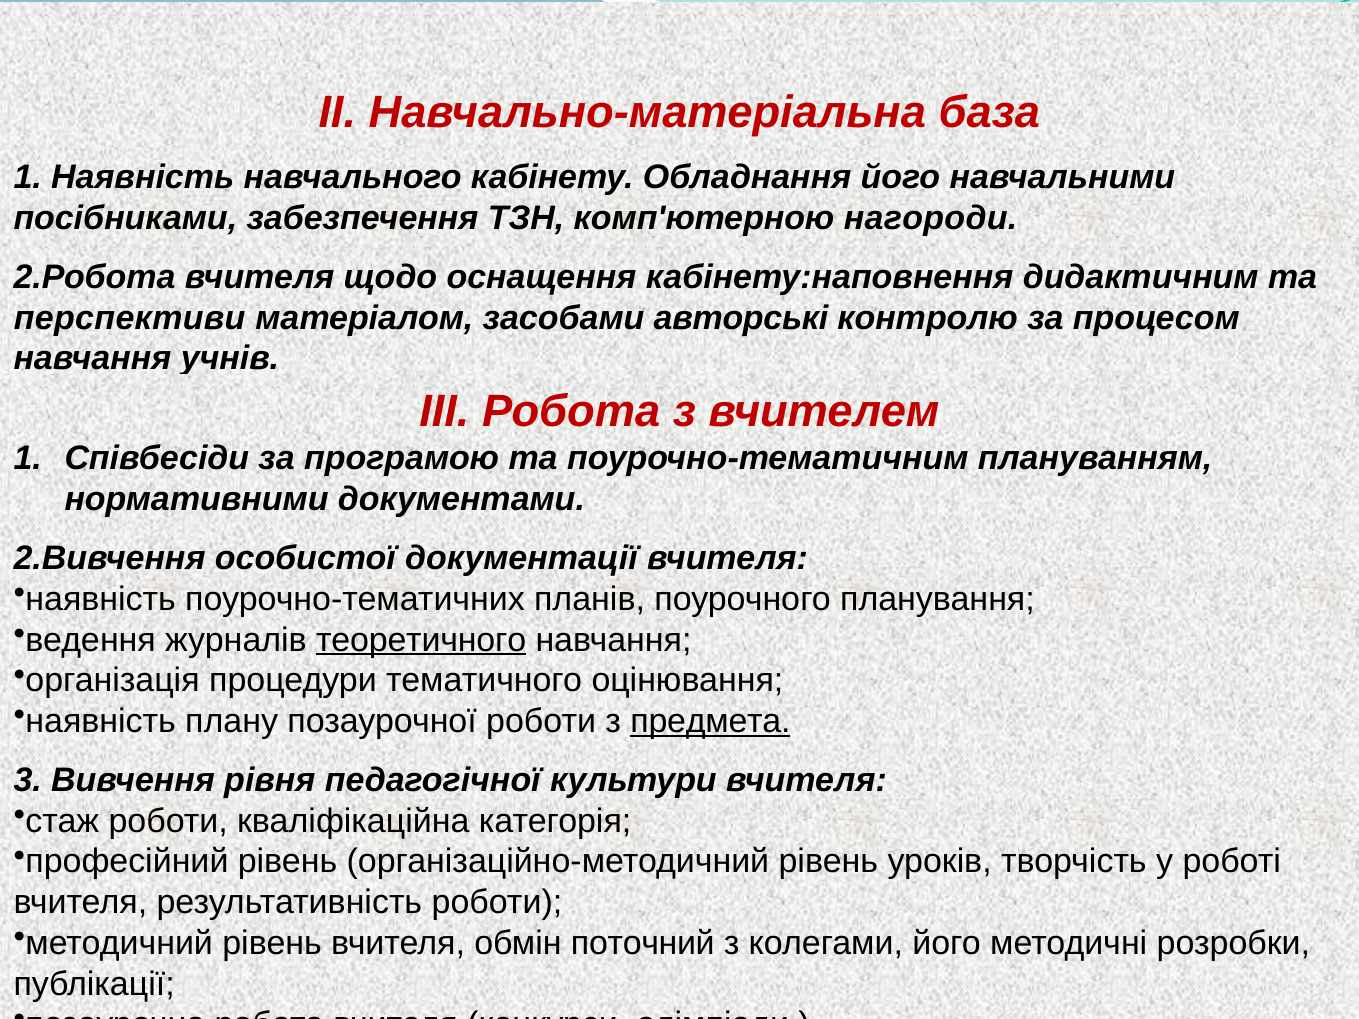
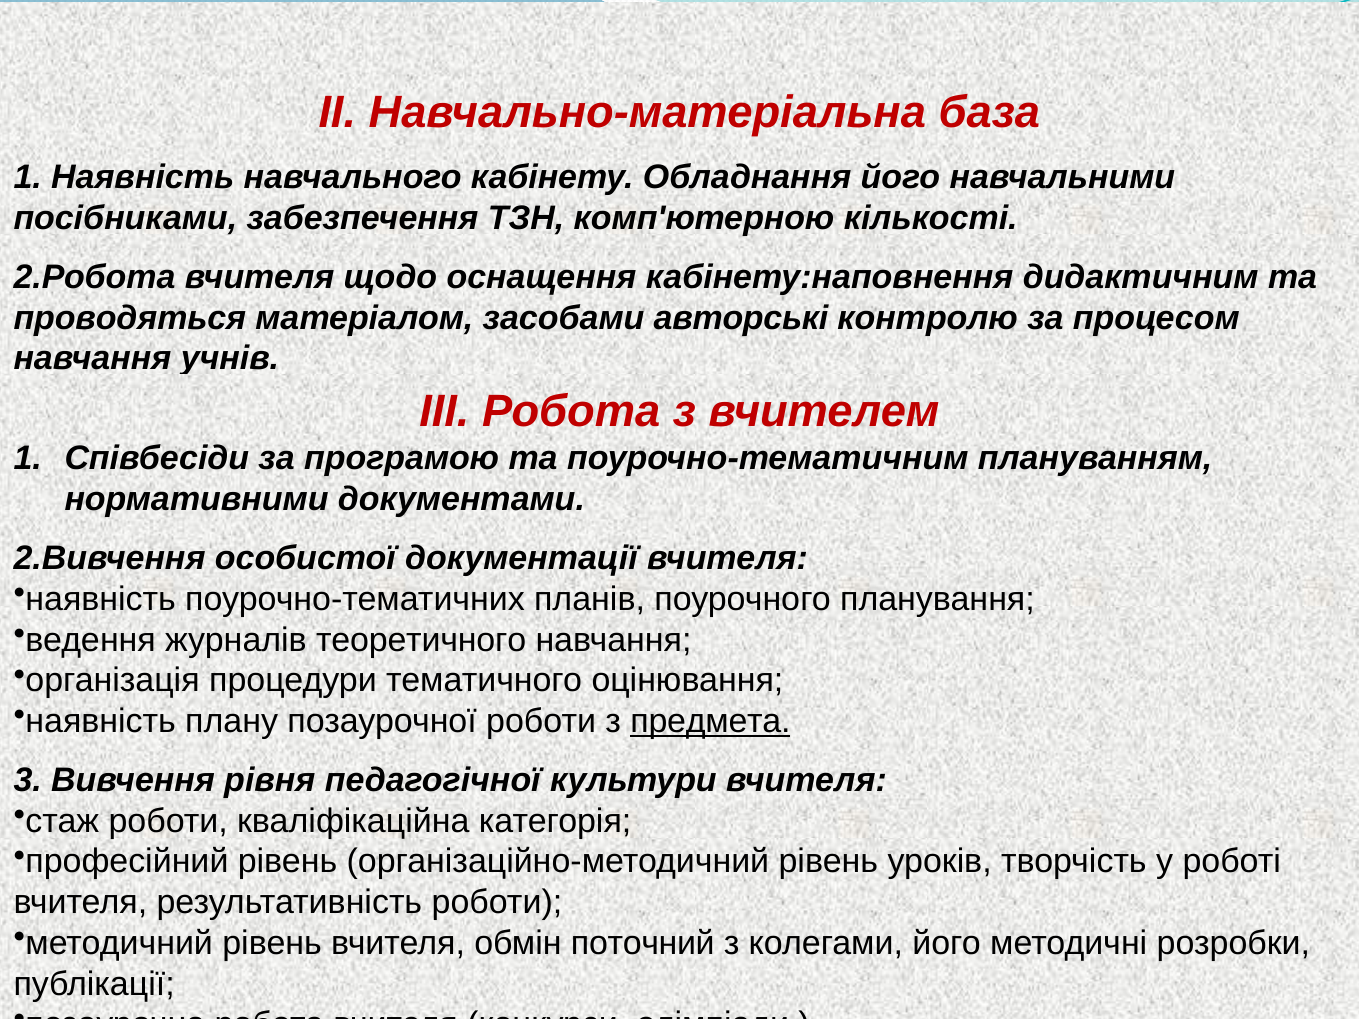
нагороди: нагороди -> кількості (931, 218)
перспективи: перспективи -> проводяться (130, 318)
теоретичного underline: present -> none (421, 640)
